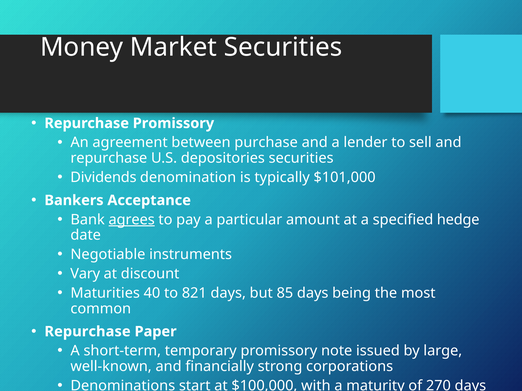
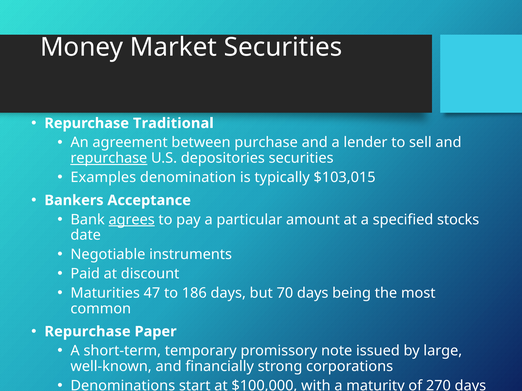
Repurchase Promissory: Promissory -> Traditional (173, 123)
repurchase underline: none -> present (109, 158)
Dividends: Dividends -> Examples (103, 178)
$101,000: $101,000 -> $103,015 (345, 178)
hedge: hedge -> stocks (458, 220)
Vary: Vary -> Paid (85, 274)
40: 40 -> 47 (152, 293)
821: 821 -> 186 (194, 293)
85: 85 -> 70 (285, 293)
